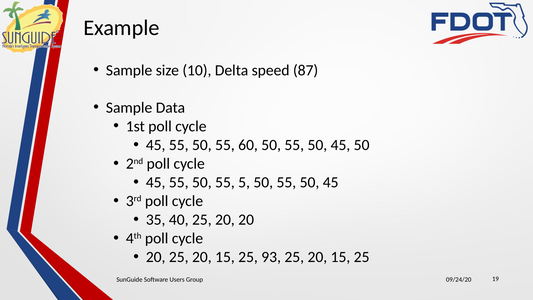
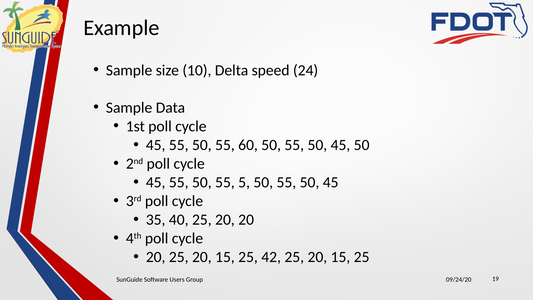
87: 87 -> 24 (306, 70)
93: 93 -> 42 (271, 257)
